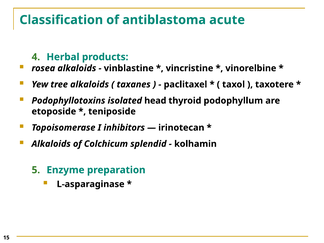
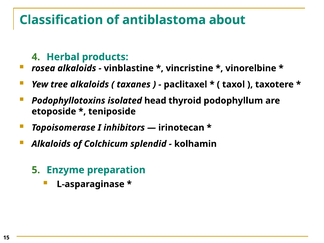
acute: acute -> about (227, 20)
